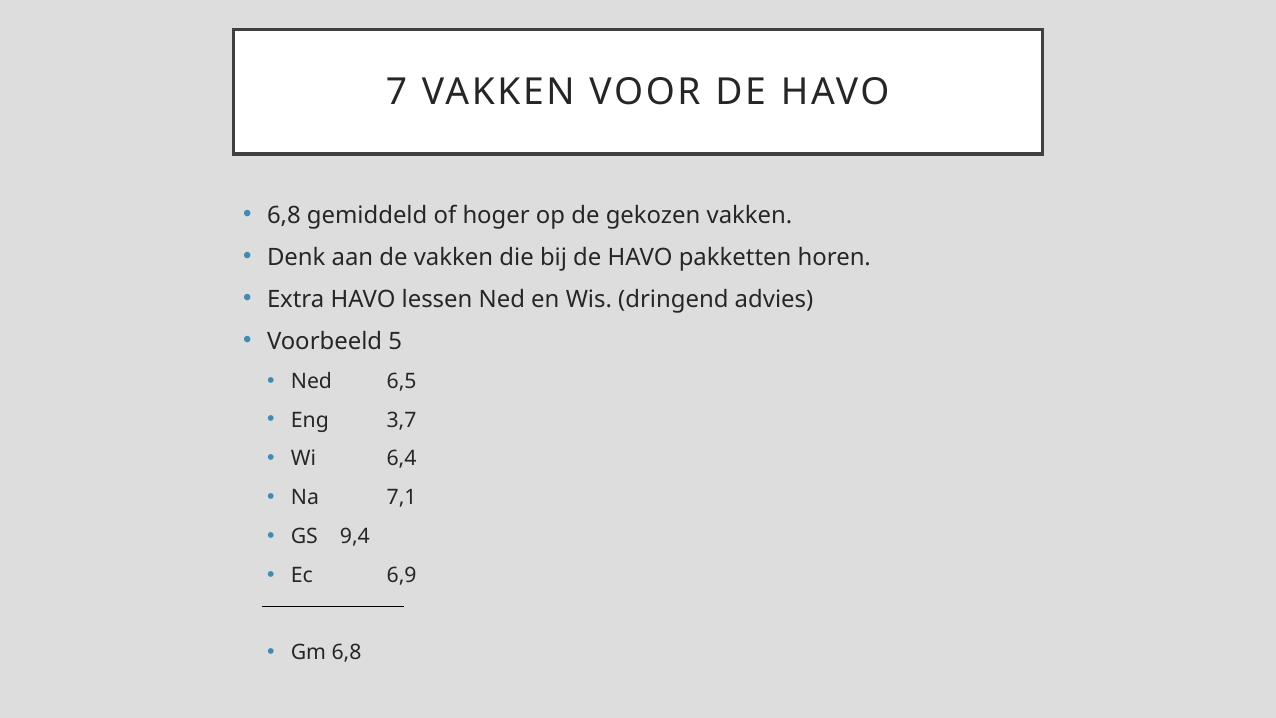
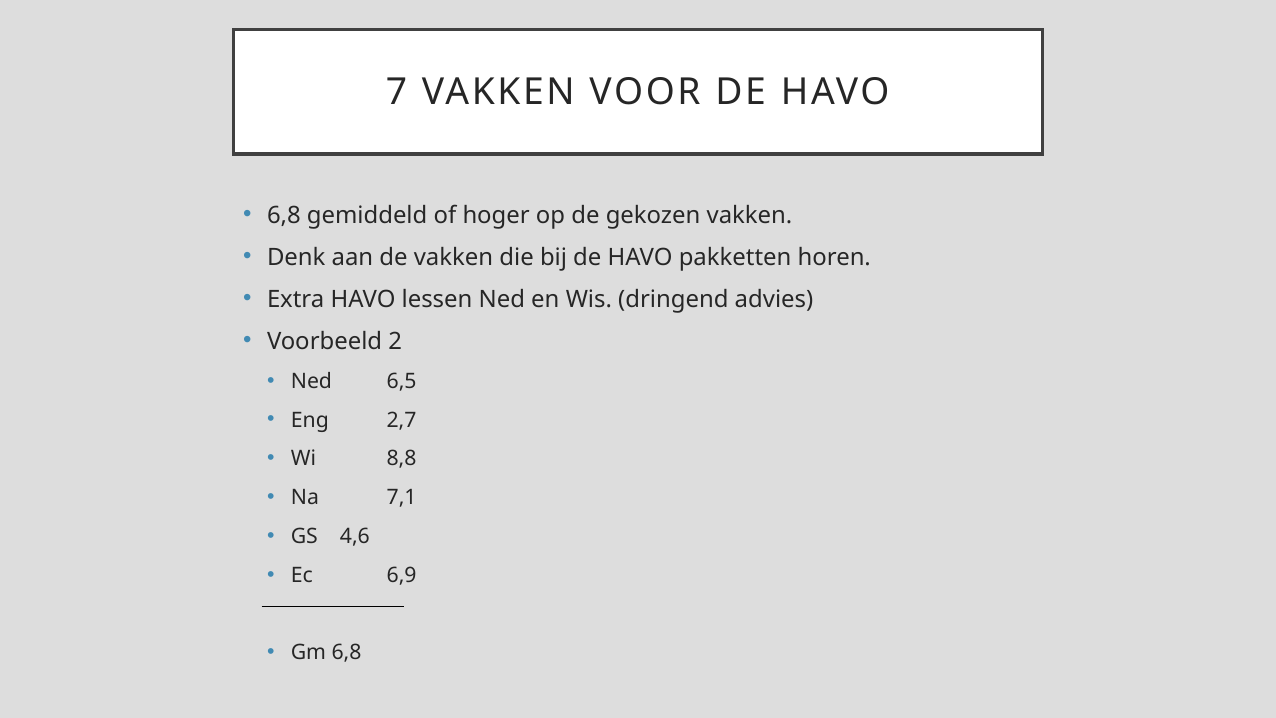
5: 5 -> 2 (395, 341)
3,7: 3,7 -> 2,7 (402, 420)
6,4: 6,4 -> 8,8 (402, 459)
9,4: 9,4 -> 4,6 (355, 536)
